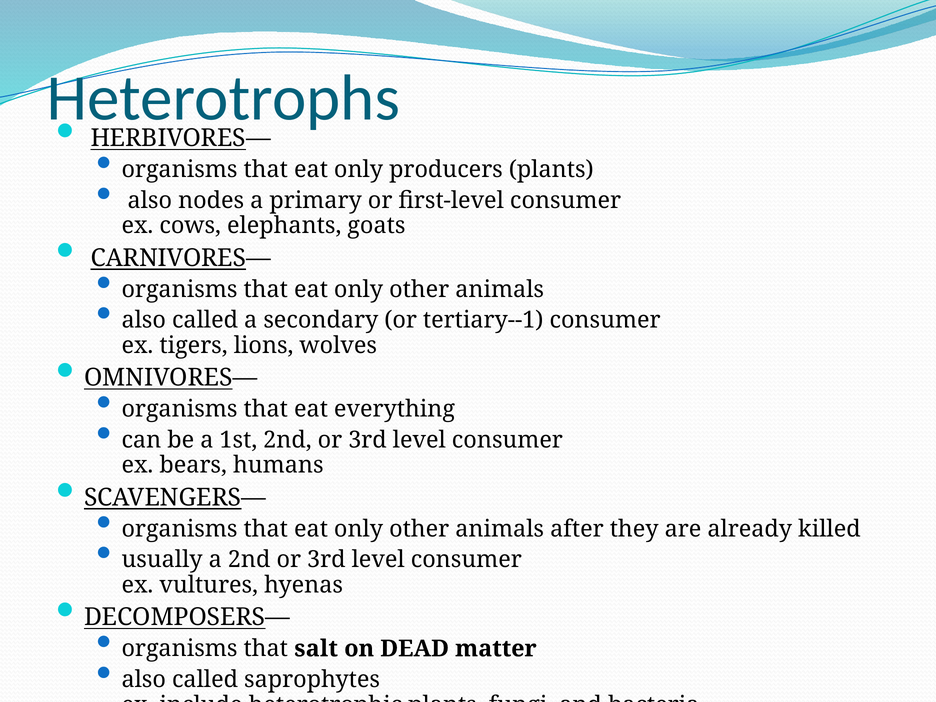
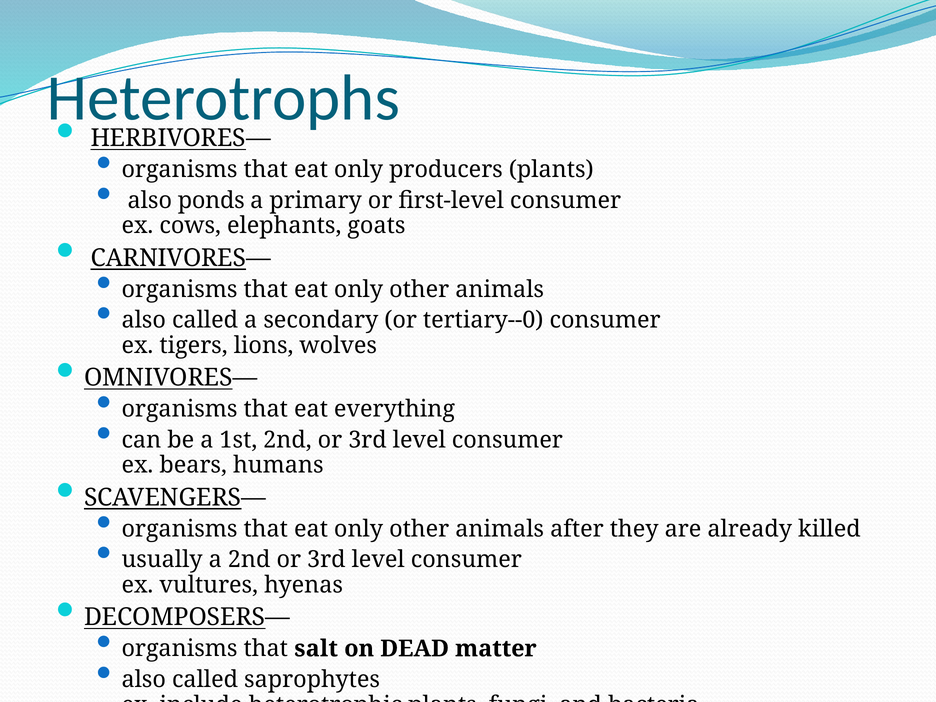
nodes: nodes -> ponds (211, 200)
tertiary--1: tertiary--1 -> tertiary--0 (483, 320)
